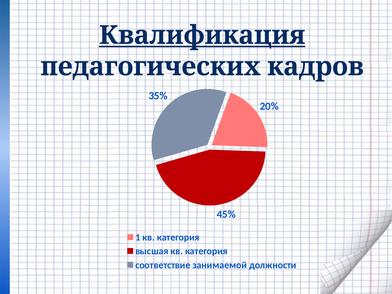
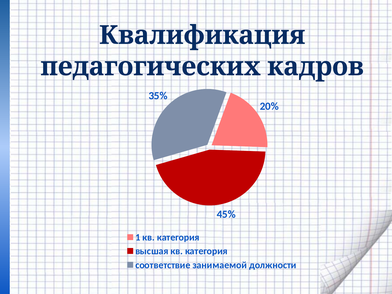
Квалификация underline: present -> none (202, 35)
